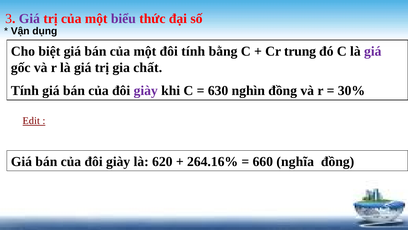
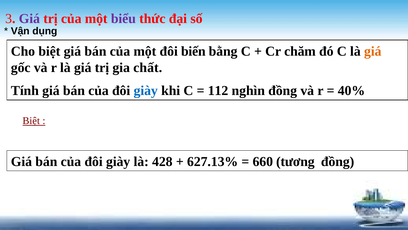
đôi tính: tính -> biến (193, 51)
trung: trung -> chăm (300, 51)
giá colour: purple -> orange (373, 51)
giày colour: purple -> blue (146, 91)
630: 630 -> 112 (218, 91)
30%: 30% -> 40% (351, 91)
Edit: Edit -> Biệt (31, 120)
620: 620 -> 428 (162, 161)
264.16%: 264.16% -> 627.13% (213, 161)
nghĩa: nghĩa -> tương (295, 161)
